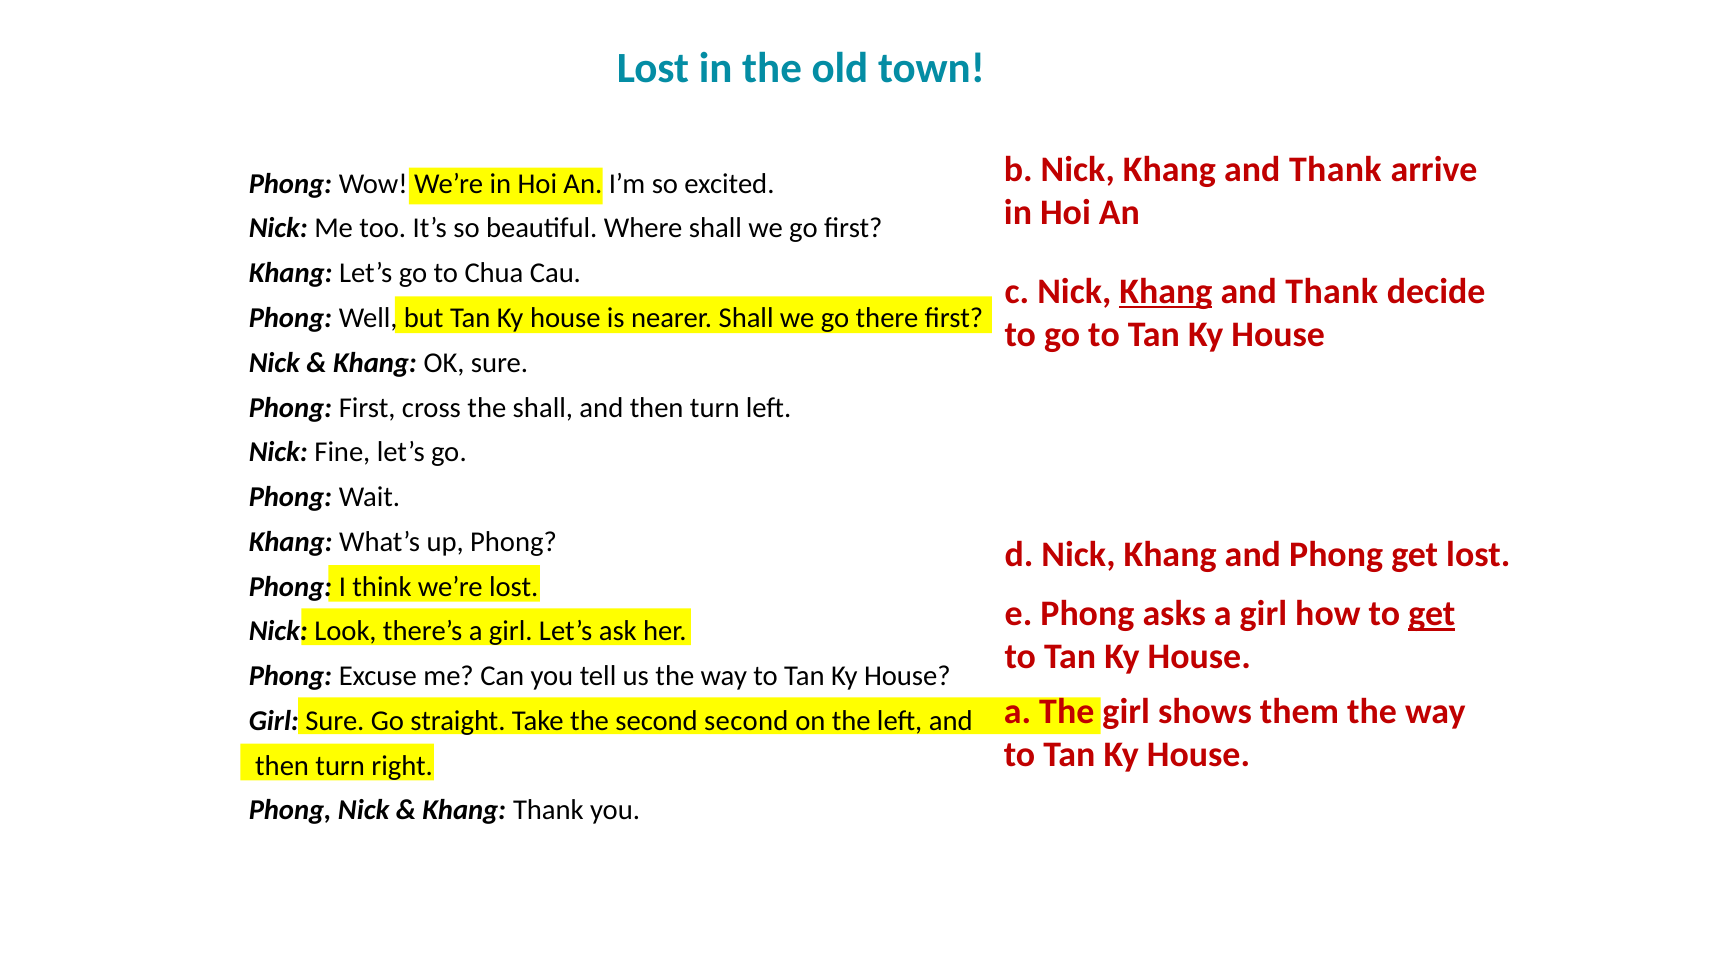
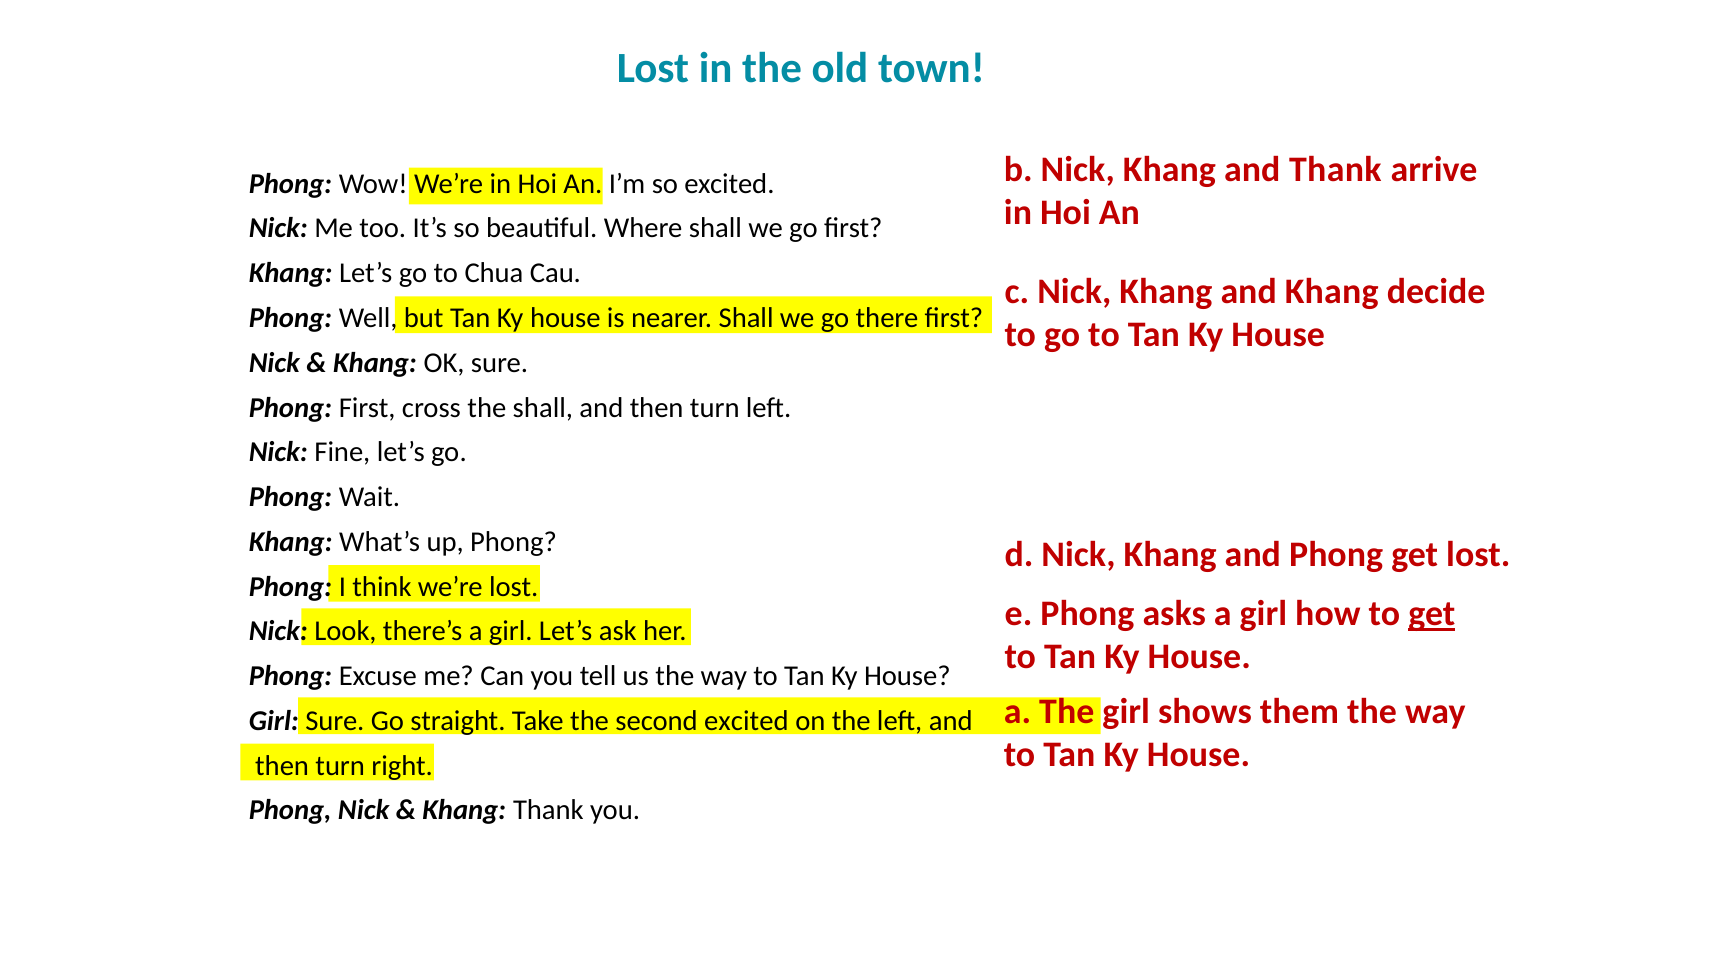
Khang underline: present -> none (1166, 292)
Thank: Thank -> Khang (1332, 292)
second second: second -> excited (746, 721)
